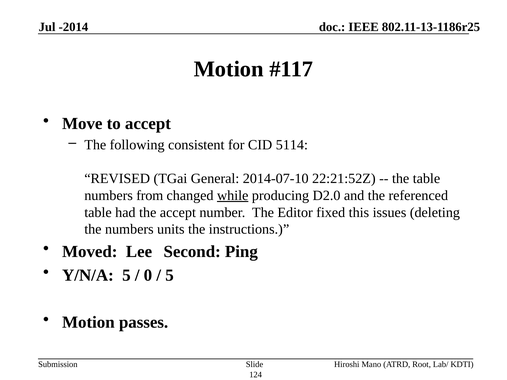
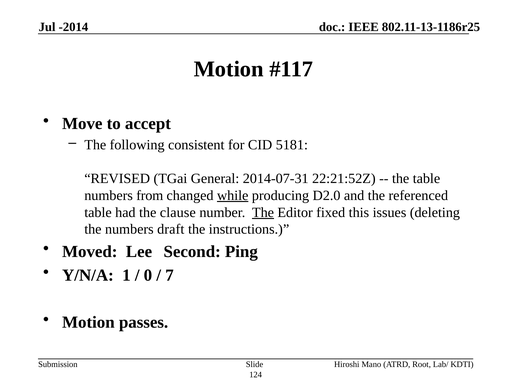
5114: 5114 -> 5181 (292, 145)
2014-07-10: 2014-07-10 -> 2014-07-31 (276, 179)
the accept: accept -> clause (178, 213)
The underline: none -> present (263, 213)
units: units -> draft (171, 229)
Y/N/A 5: 5 -> 1 (126, 275)
5: 5 -> 7 (170, 275)
